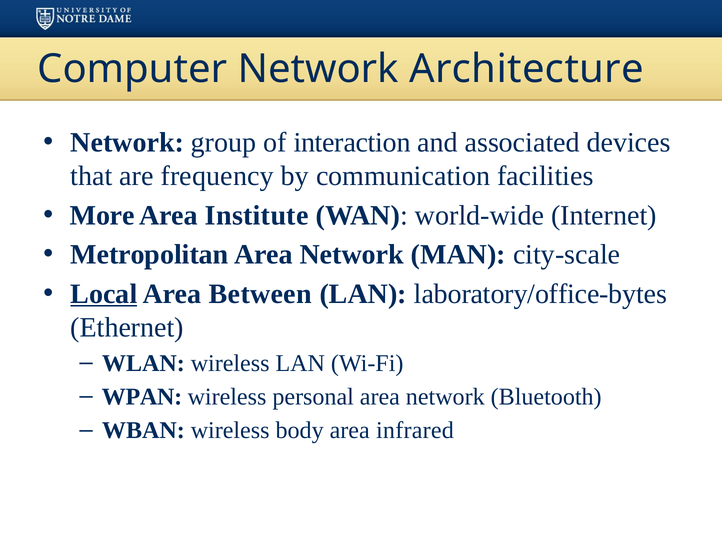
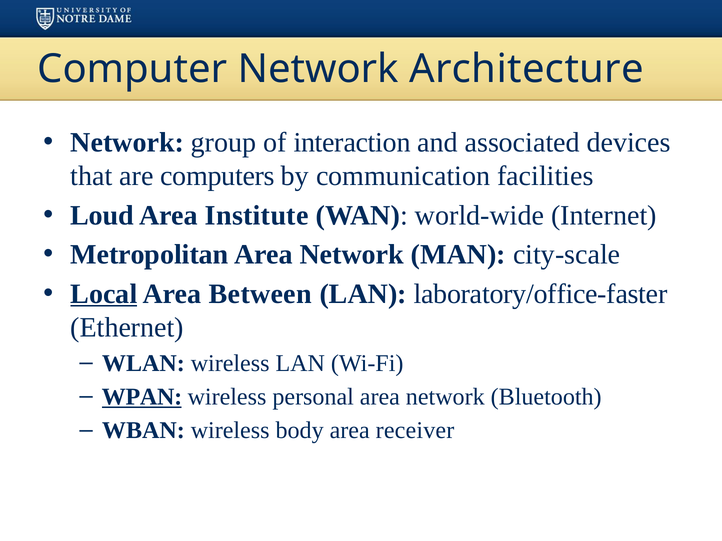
frequency: frequency -> computers (217, 176)
More: More -> Loud (102, 216)
laboratory/office-bytes: laboratory/office-bytes -> laboratory/office-faster (541, 294)
WPAN underline: none -> present (142, 397)
infrared: infrared -> receiver (415, 431)
